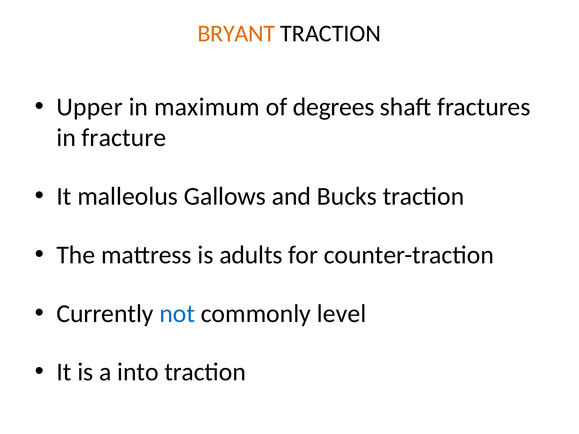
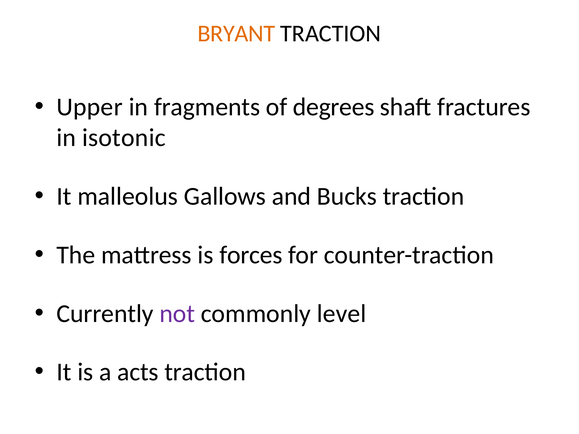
maximum: maximum -> fragments (207, 107)
fracture: fracture -> isotonic (124, 138)
adults: adults -> forces (251, 255)
not colour: blue -> purple (177, 314)
into: into -> acts (138, 372)
